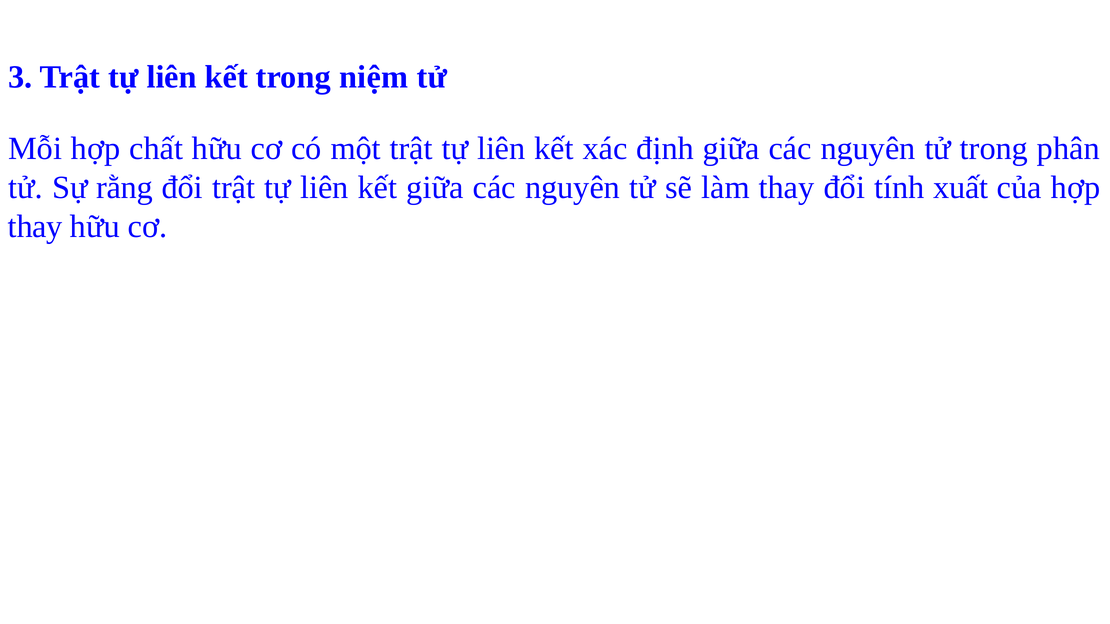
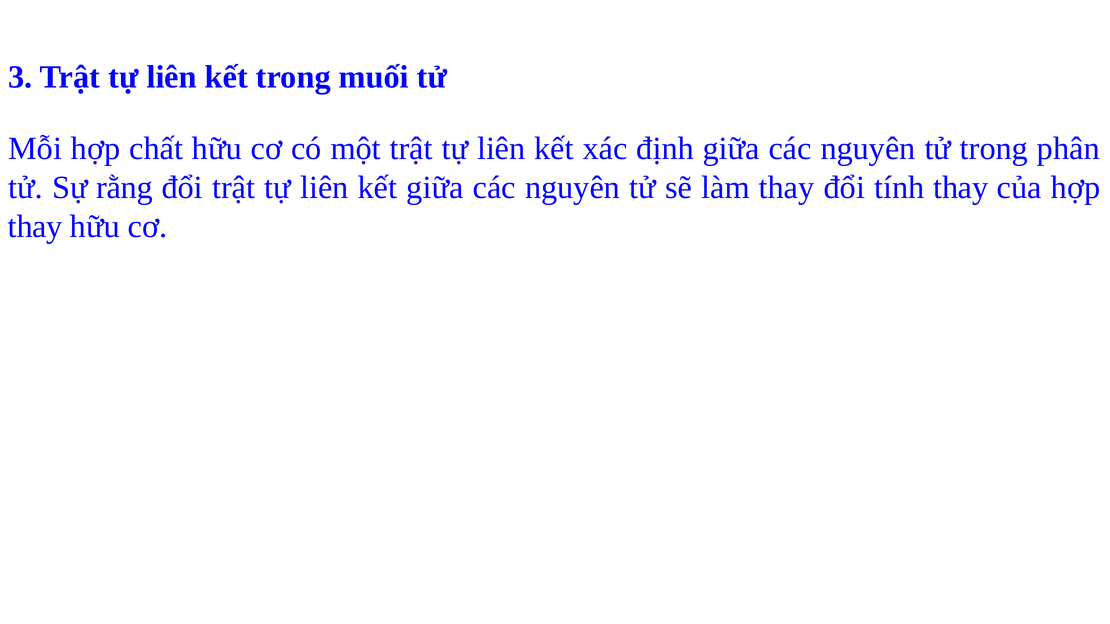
niệm: niệm -> muối (374, 77)
tính xuất: xuất -> thay (961, 188)
